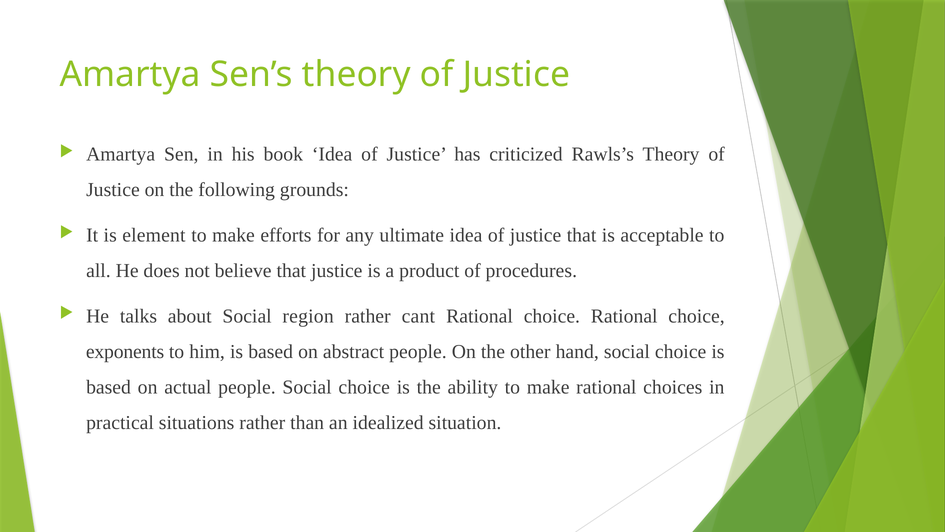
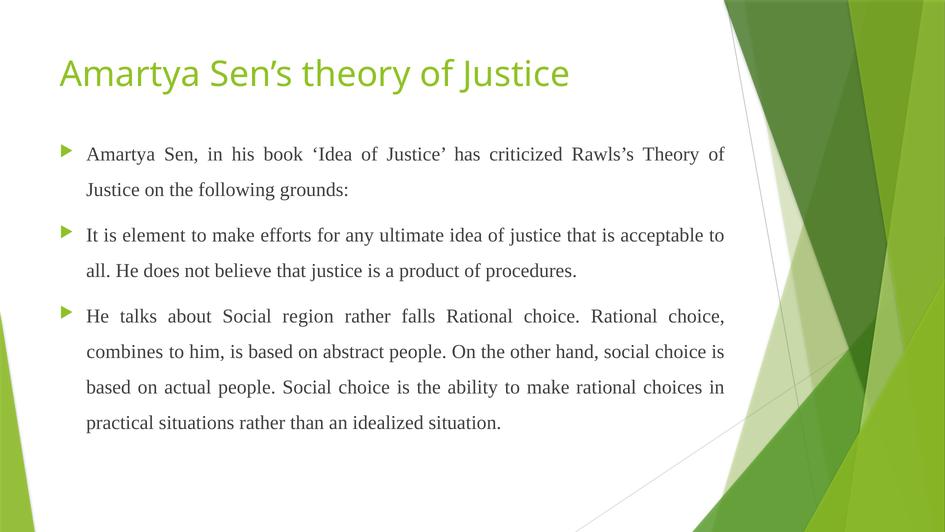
cant: cant -> falls (418, 316)
exponents: exponents -> combines (125, 351)
